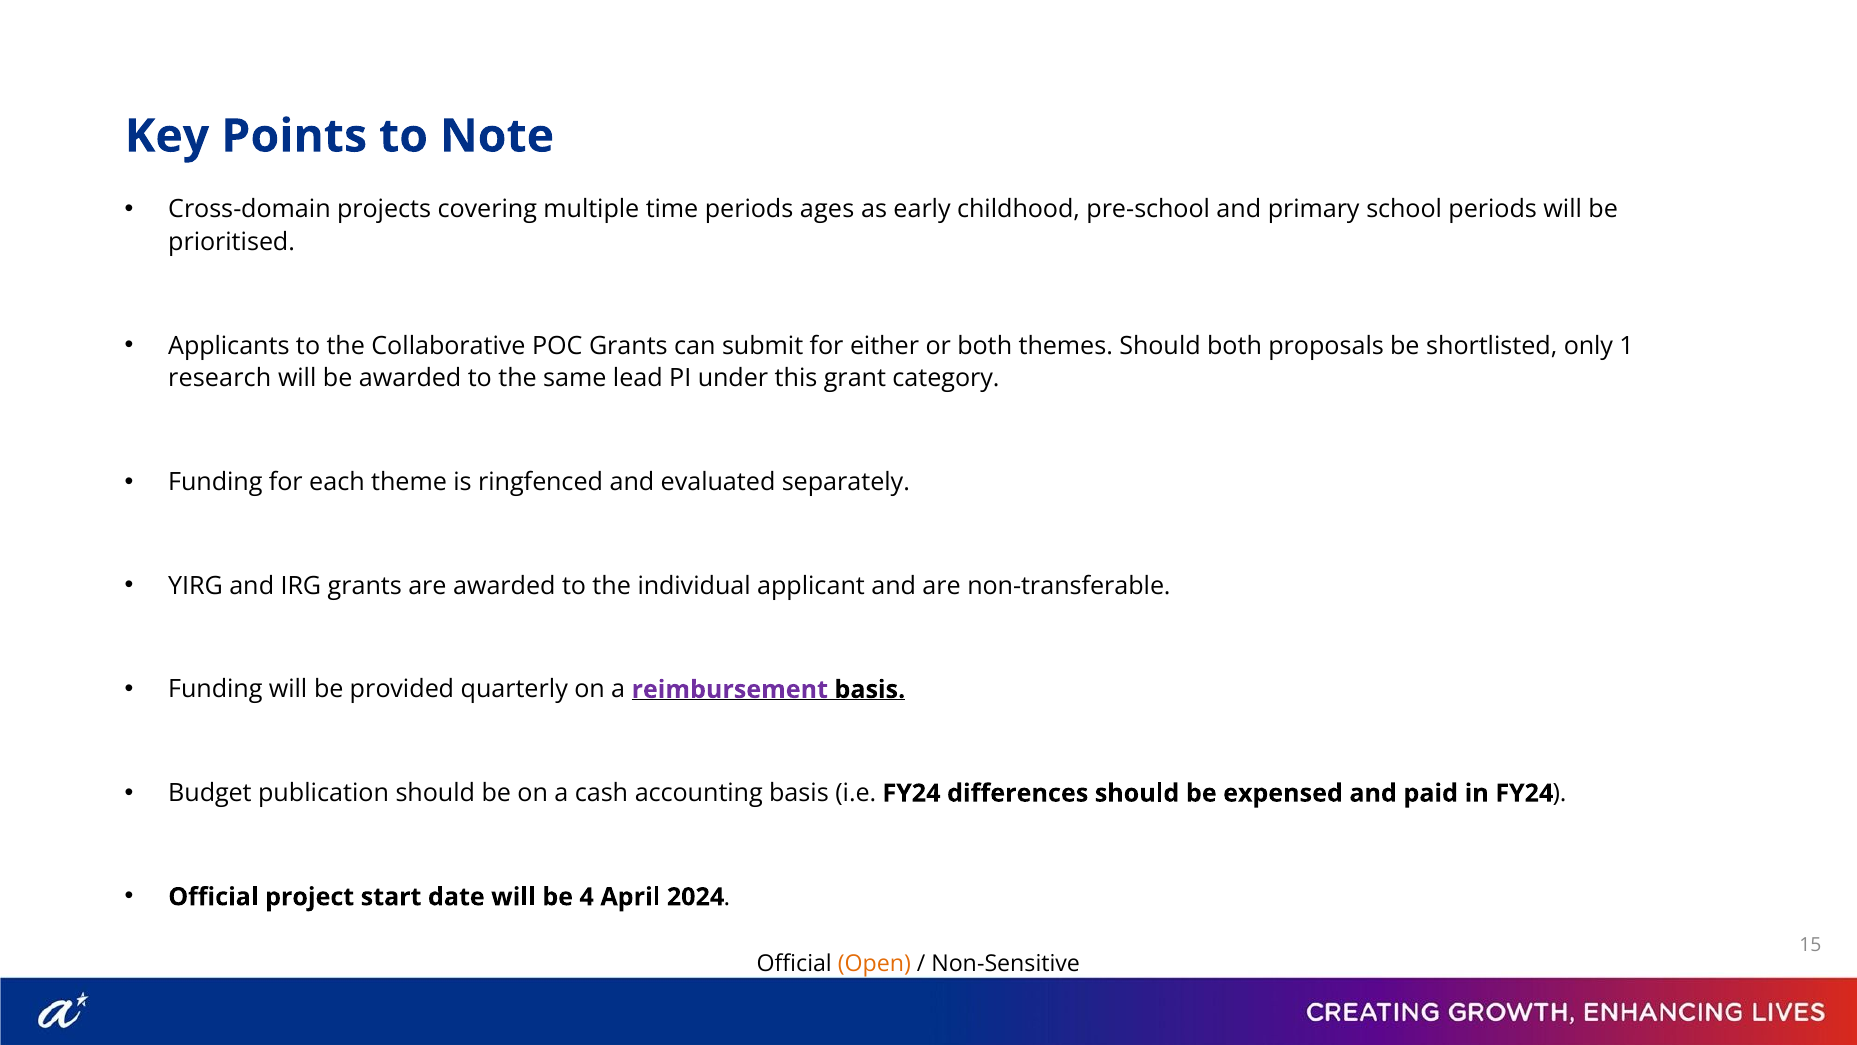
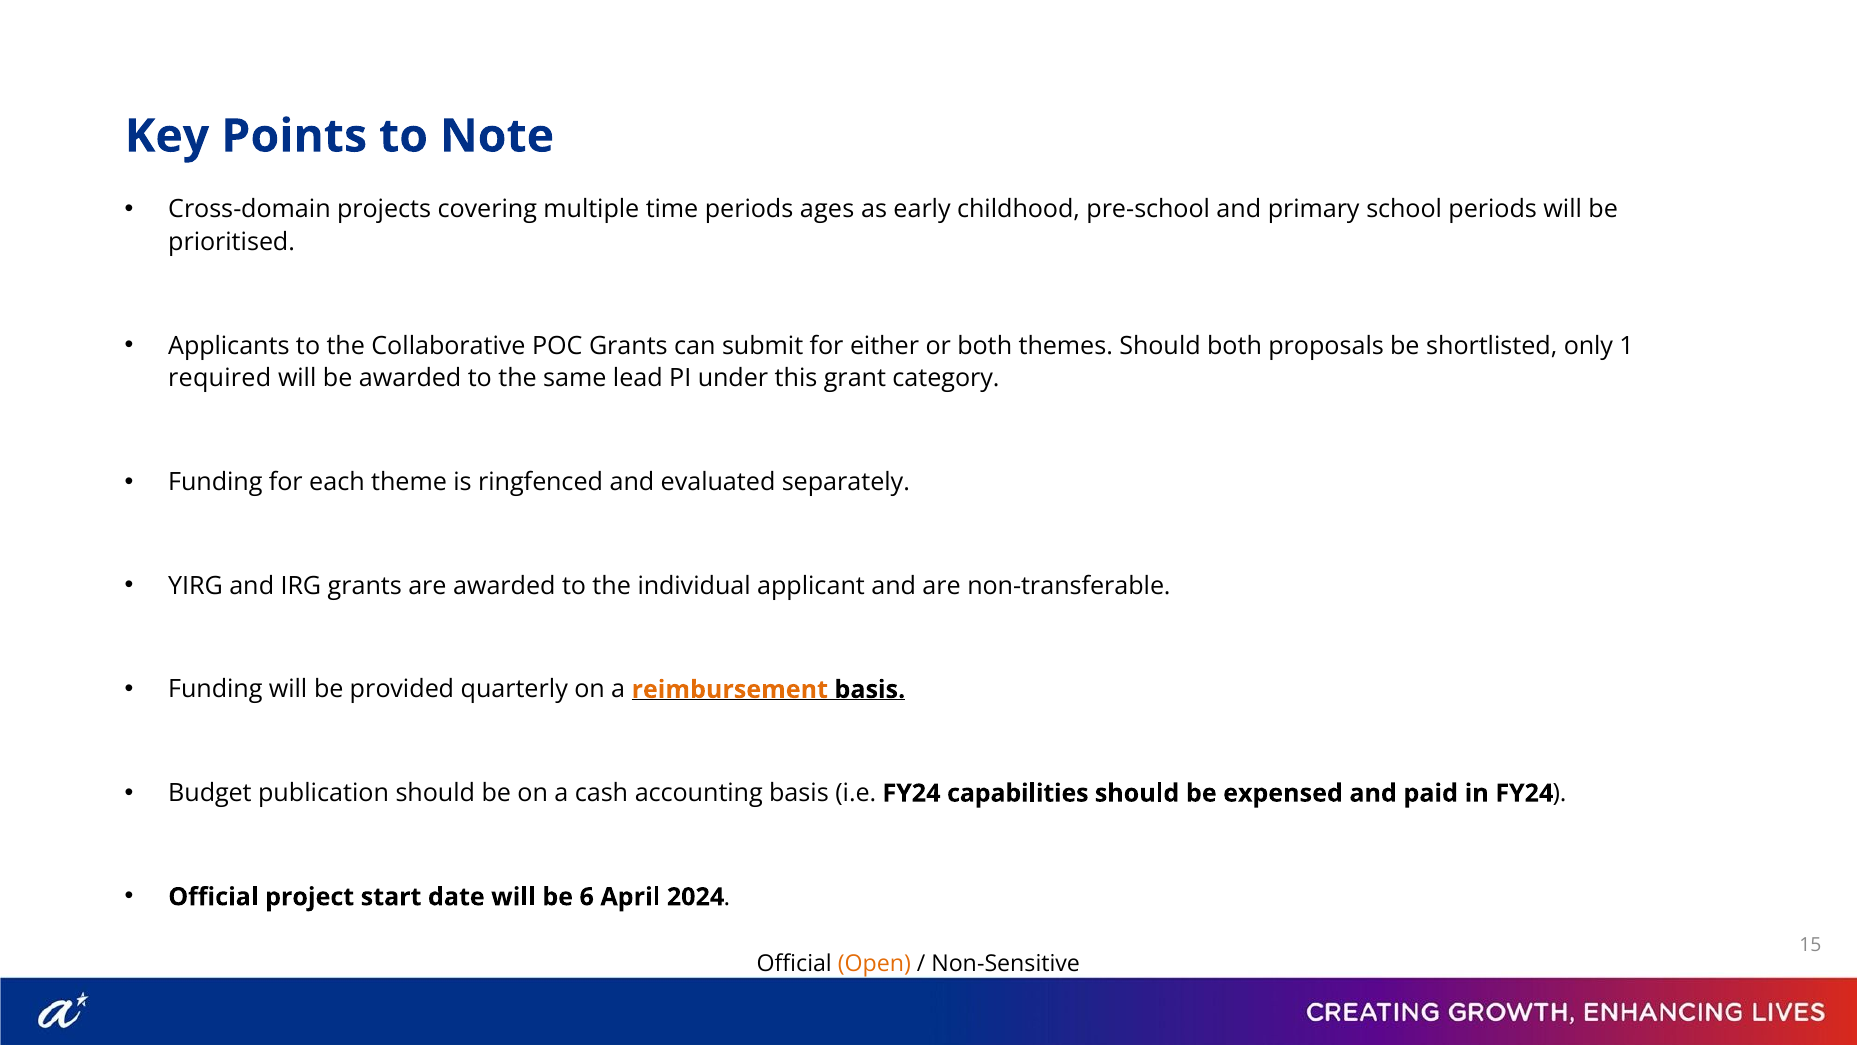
research: research -> required (220, 378)
reimbursement colour: purple -> orange (730, 689)
differences: differences -> capabilities (1018, 793)
4: 4 -> 6 (587, 897)
